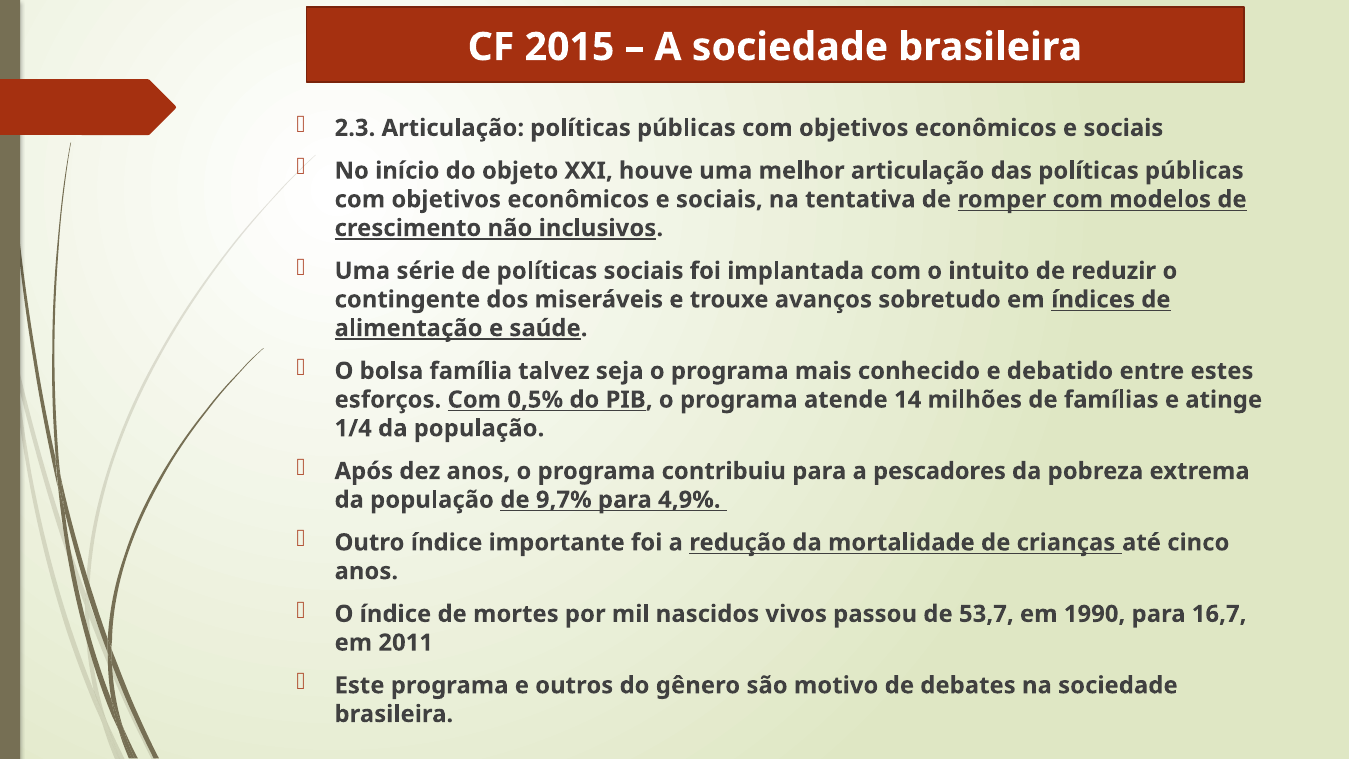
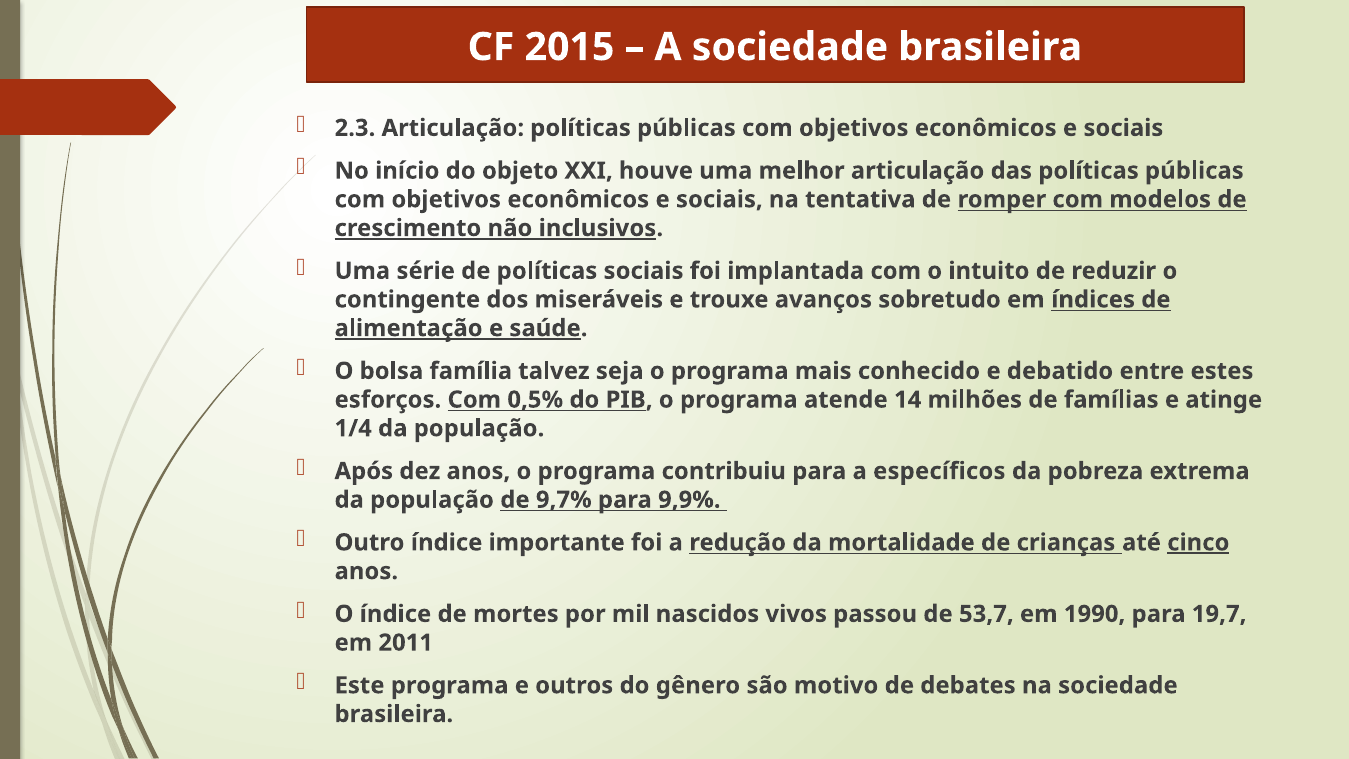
pescadores: pescadores -> específicos (939, 471)
4,9%: 4,9% -> 9,9% (689, 500)
cinco underline: none -> present (1198, 542)
16,7: 16,7 -> 19,7 (1219, 614)
